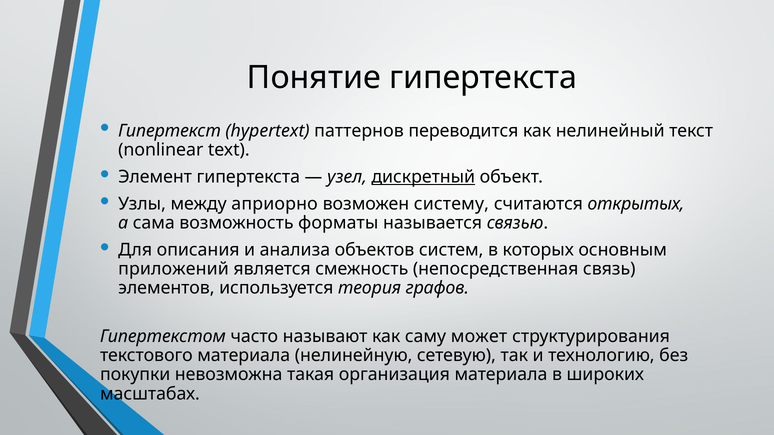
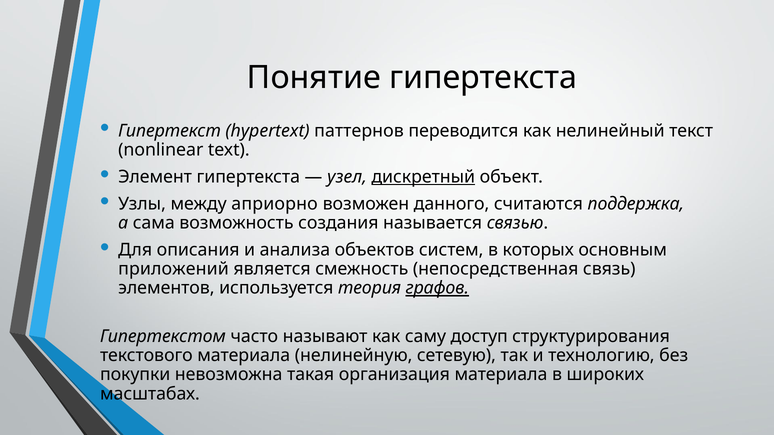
систему: систему -> данного (452, 204)
открытых: открытых -> поддержка (636, 204)
форматы: форматы -> создания (338, 223)
графов underline: none -> present (437, 288)
может: может -> доступ (479, 337)
